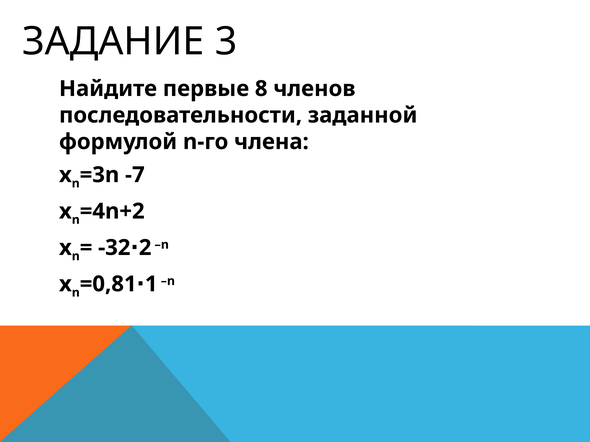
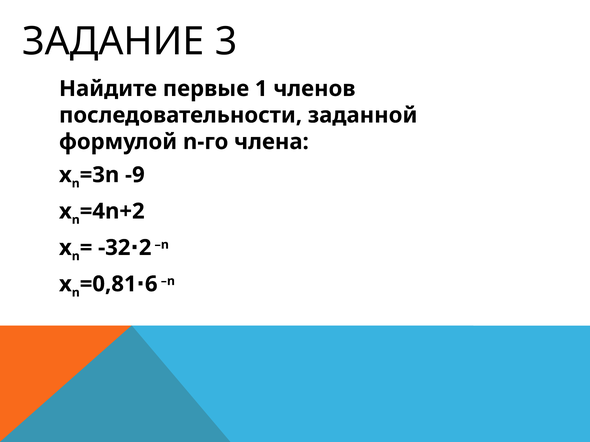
8: 8 -> 1 (261, 89)
-7: -7 -> -9 (135, 175)
1: 1 -> 6 (151, 284)
